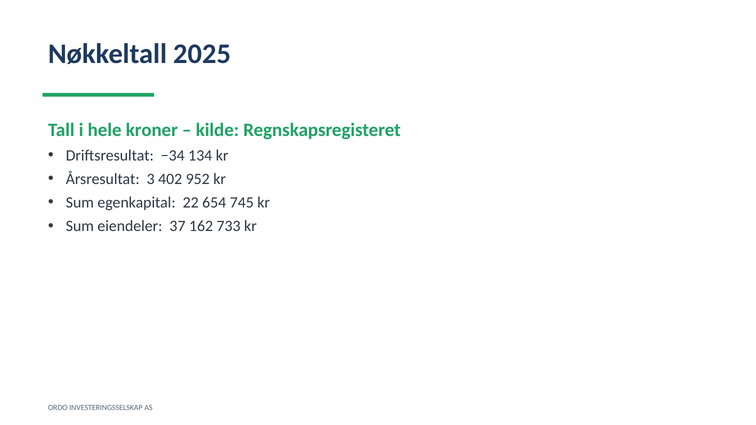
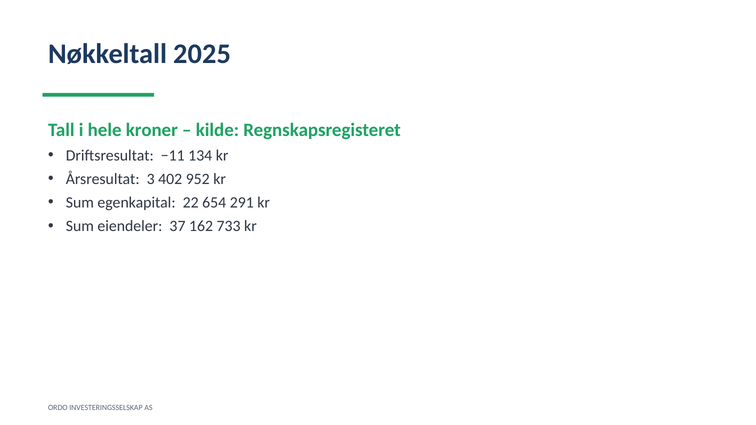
−34: −34 -> −11 (173, 155)
745: 745 -> 291 (242, 203)
